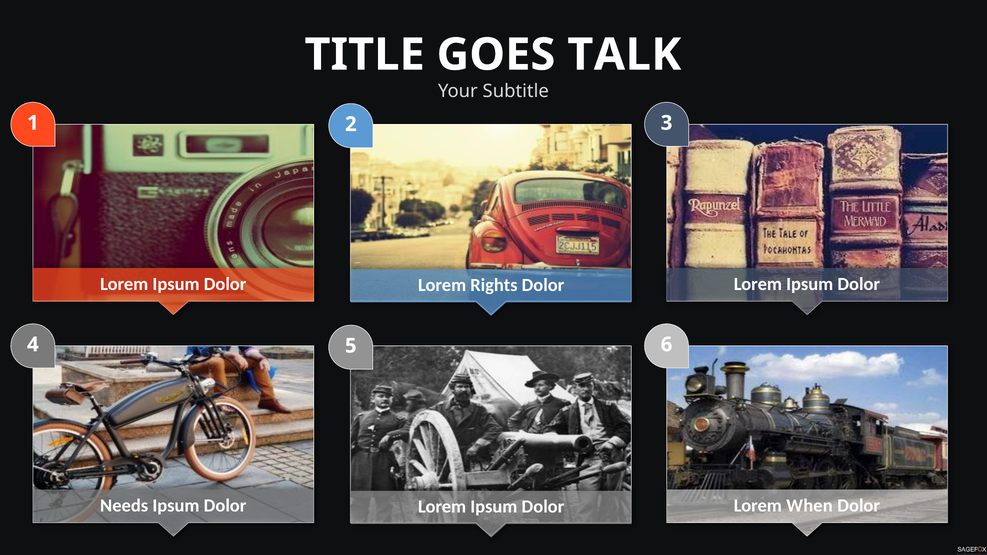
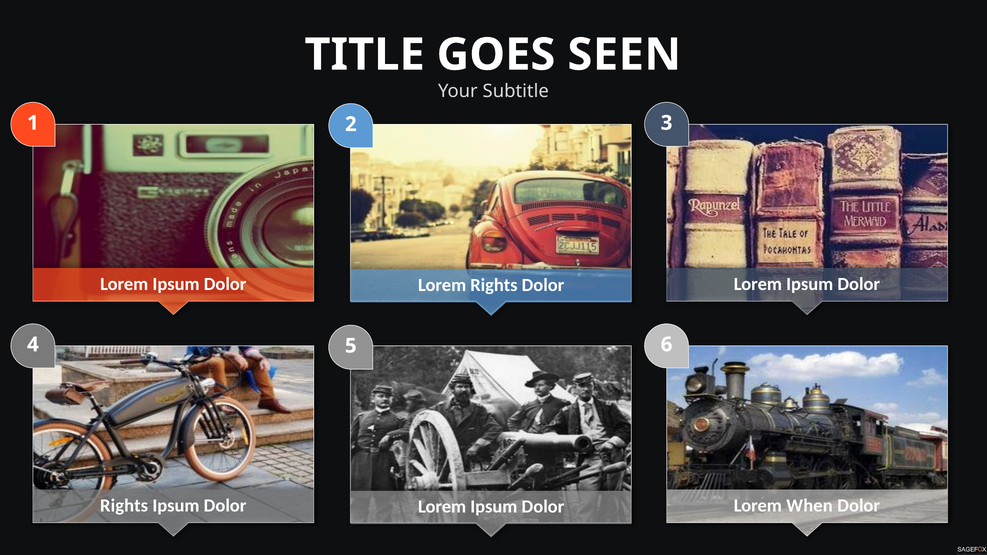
TALK: TALK -> SEEN (624, 55)
Needs: Needs -> Rights (124, 506)
